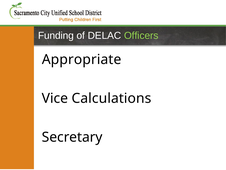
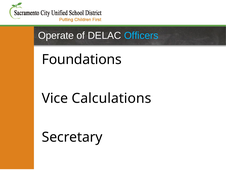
Funding: Funding -> Operate (56, 36)
Officers colour: light green -> light blue (141, 36)
Appropriate: Appropriate -> Foundations (82, 59)
